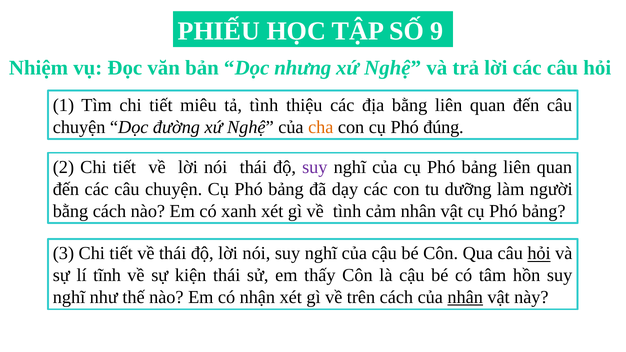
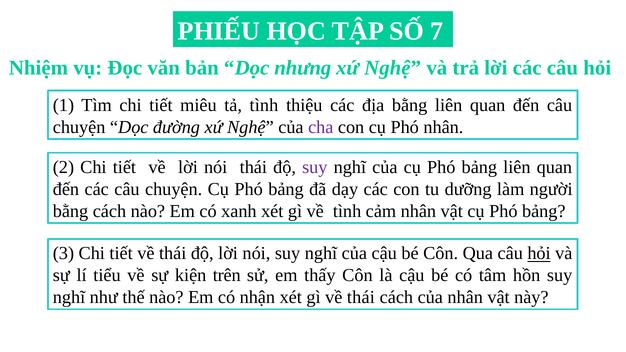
9: 9 -> 7 (437, 31)
cha colour: orange -> purple (321, 127)
Phó đúng: đúng -> nhân (443, 127)
tĩnh: tĩnh -> tiểu (107, 275)
kiện thái: thái -> trên (227, 275)
gì về trên: trên -> thái (361, 297)
nhân underline: present -> none (465, 297)
